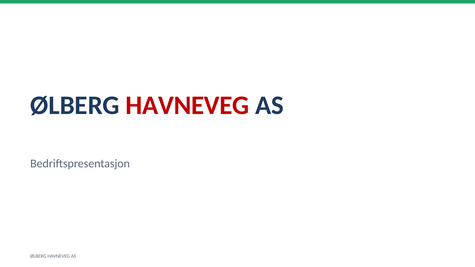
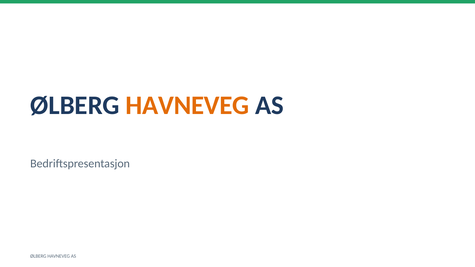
HAVNEVEG colour: red -> orange (187, 105)
